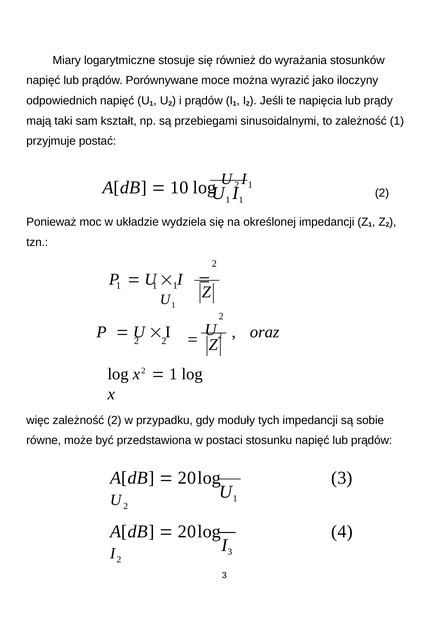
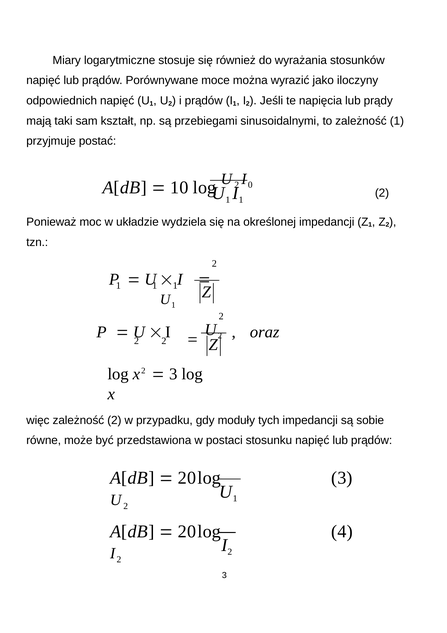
1: 1 -> 0 (250, 185)
1: 1 -> 3 (173, 374)
3: 3 -> 2 (230, 552)
